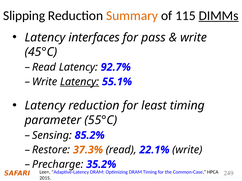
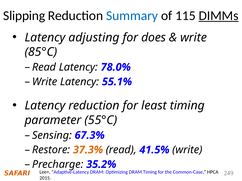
Summary colour: orange -> blue (132, 16)
interfaces: interfaces -> adjusting (94, 38)
pass: pass -> does (154, 38)
45°C: 45°C -> 85°C (41, 52)
92.7%: 92.7% -> 78.0% (116, 67)
Latency underline: present -> none (80, 82)
85.2%: 85.2% -> 67.3% (90, 136)
22.1%: 22.1% -> 41.5% (154, 150)
